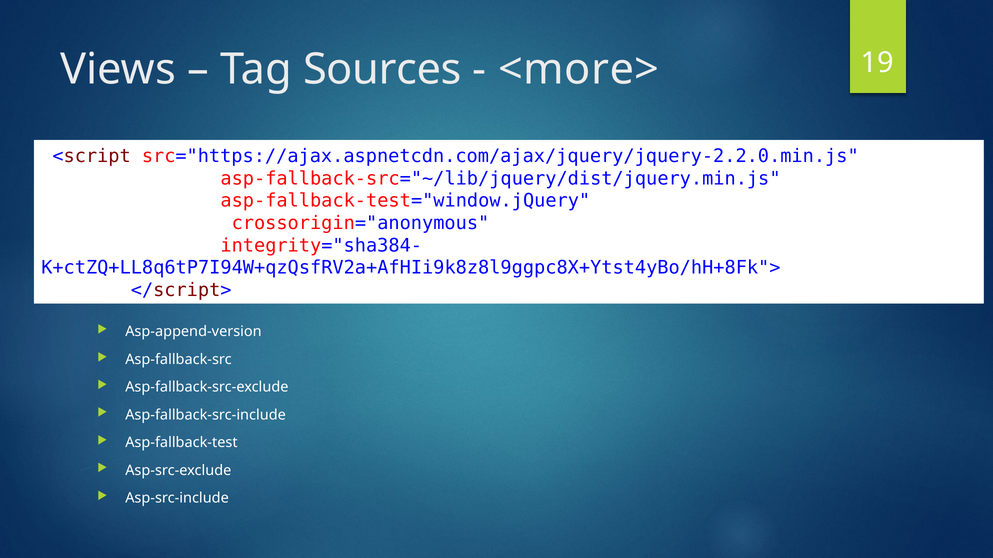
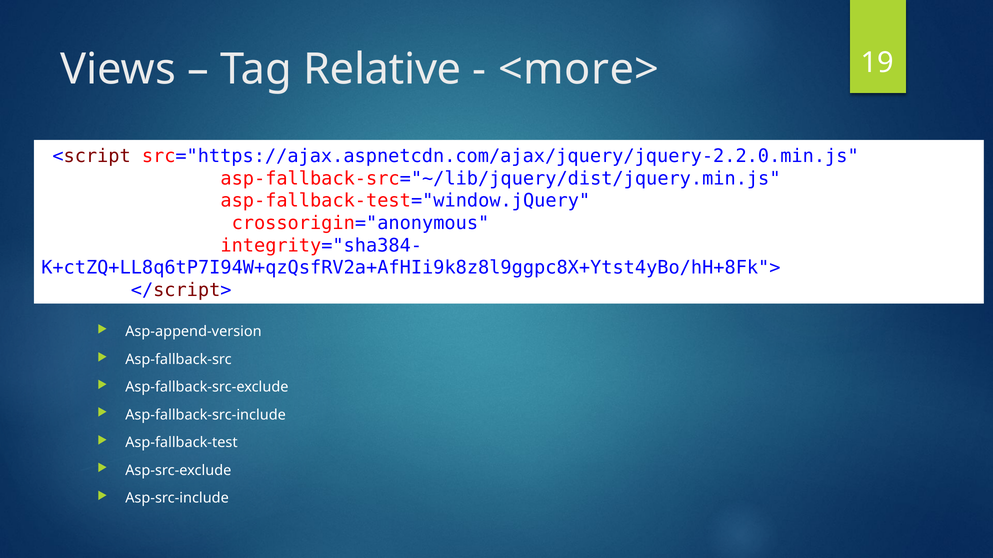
Sources: Sources -> Relative (382, 70)
